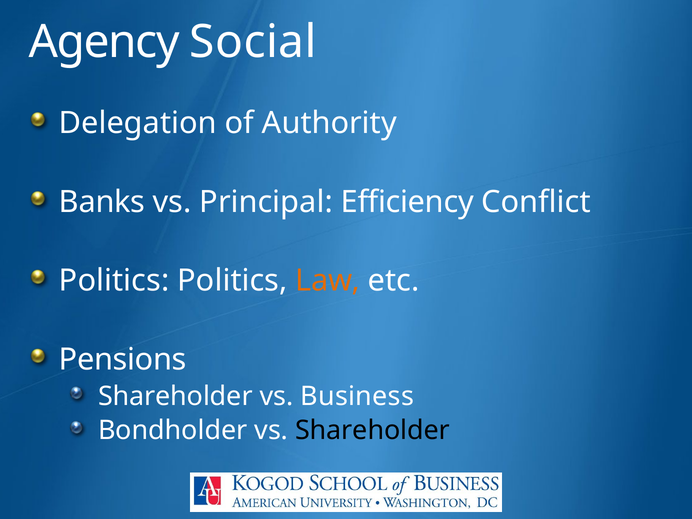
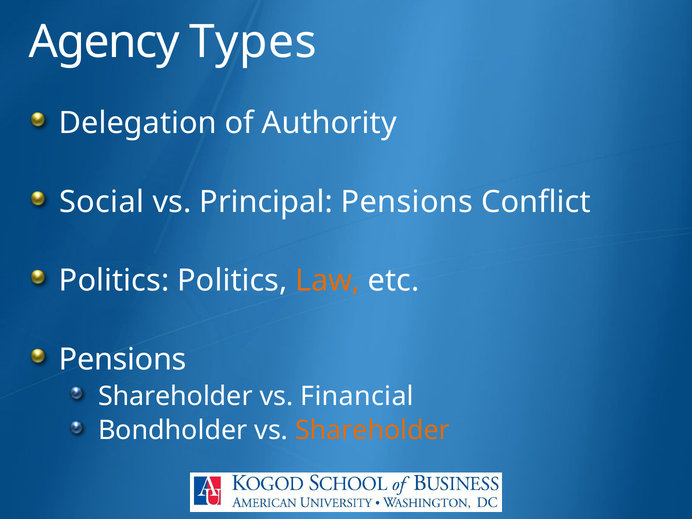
Social: Social -> Types (253, 42)
Banks: Banks -> Social (102, 202)
Principal Efficiency: Efficiency -> Pensions (407, 202)
Business: Business -> Financial (357, 396)
Shareholder colour: black -> orange (372, 431)
